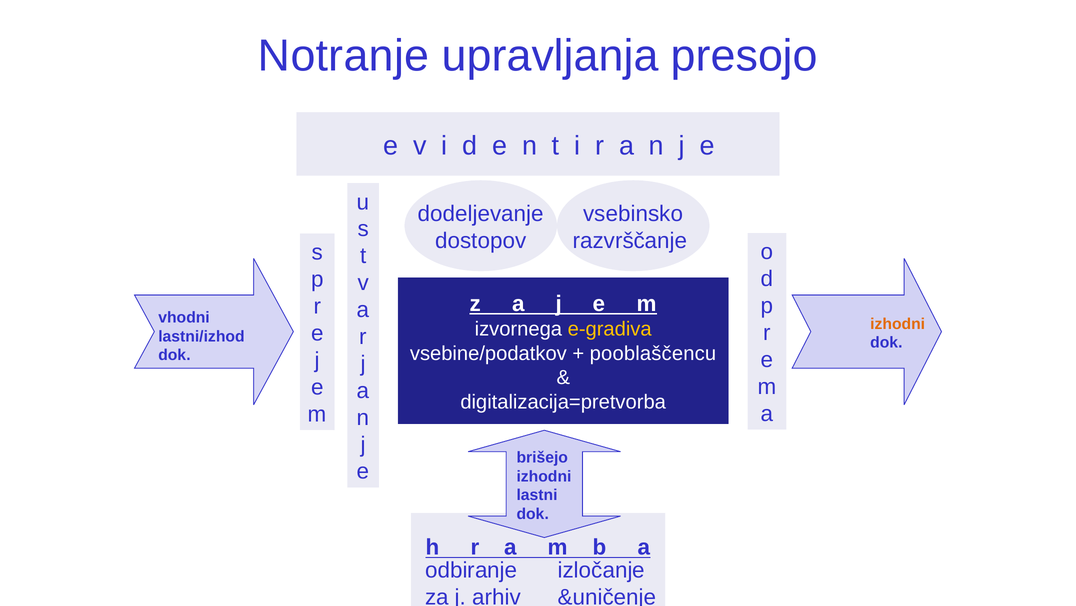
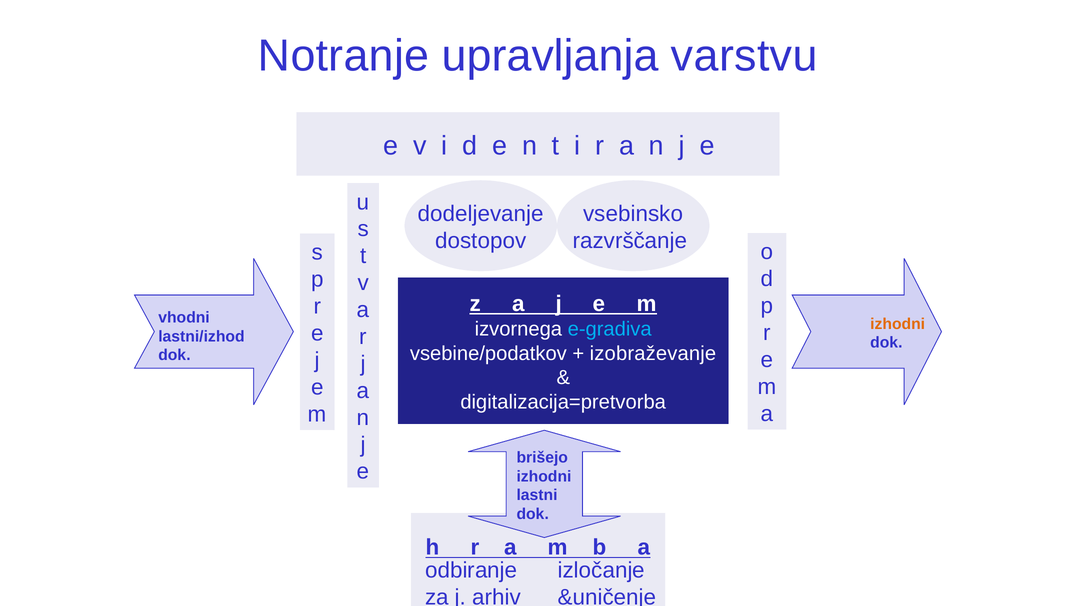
presojo: presojo -> varstvu (744, 56)
e-gradiva colour: yellow -> light blue (610, 329)
pooblaščencu: pooblaščencu -> izobraževanje (653, 353)
